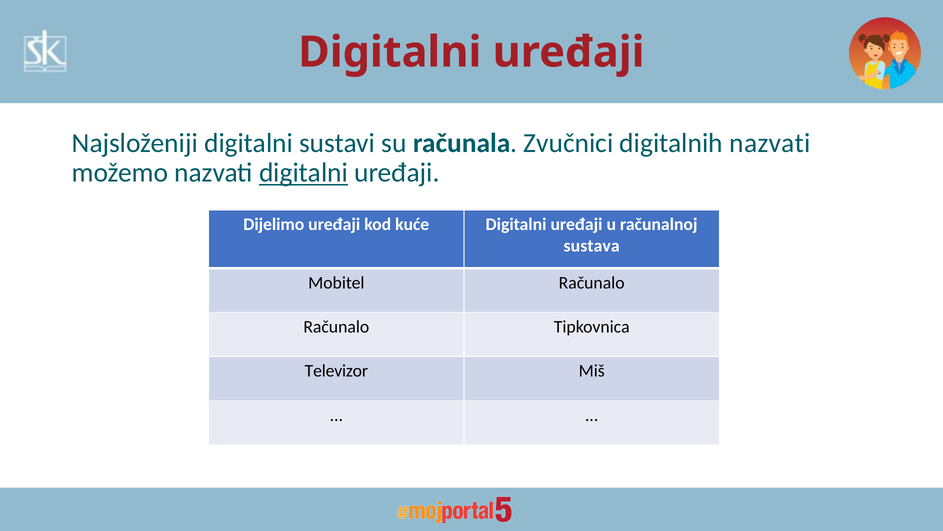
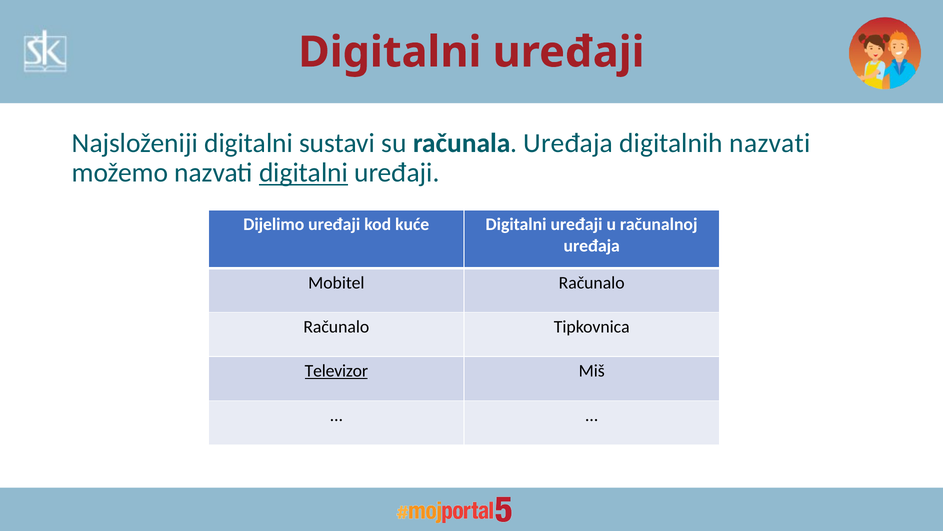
računala Zvučnici: Zvučnici -> Uređaja (568, 143)
sustava: sustava -> uređaja (592, 246)
Televizor underline: none -> present (336, 371)
